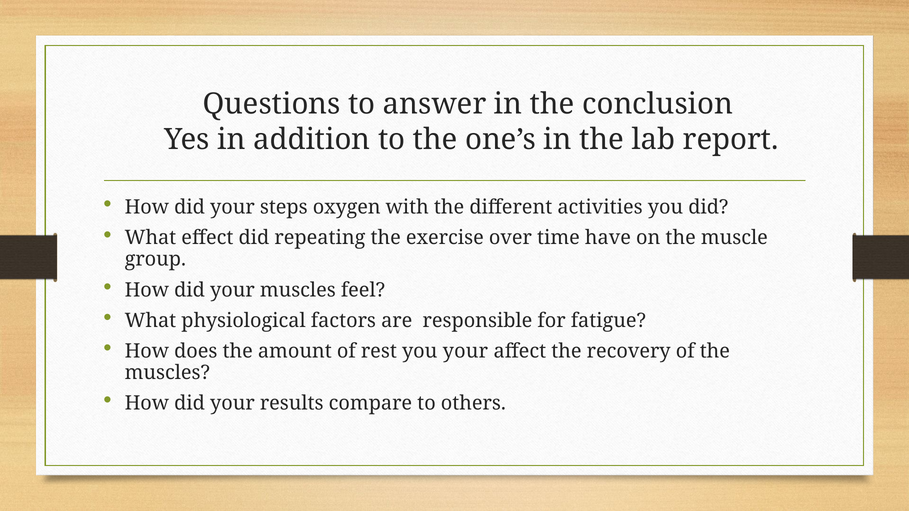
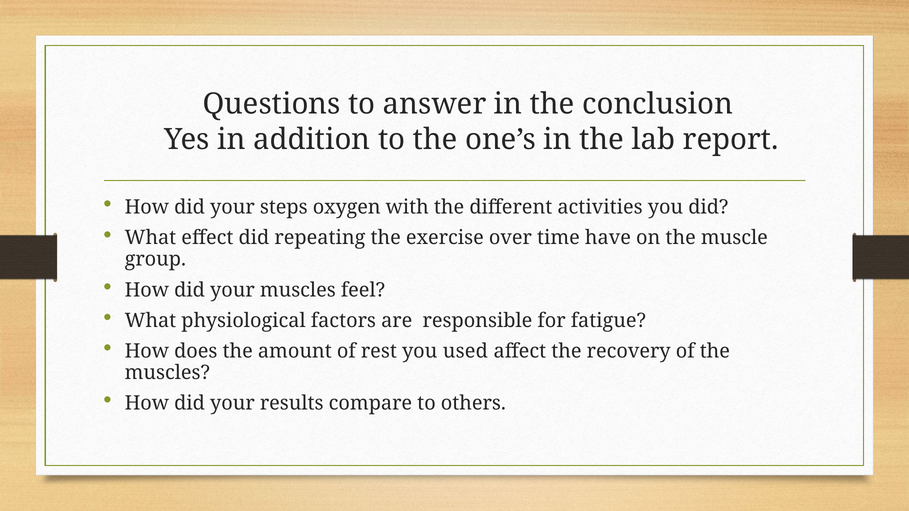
you your: your -> used (465, 351)
